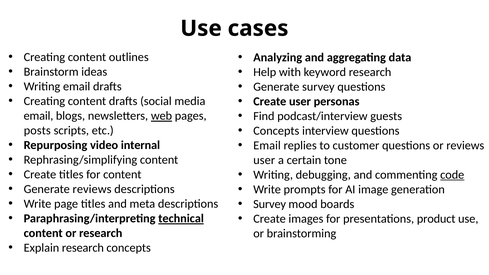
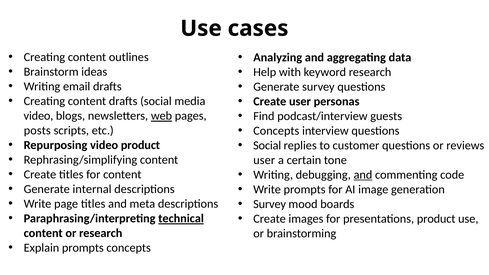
email: email -> video (38, 116)
video internal: internal -> product (140, 145)
Email: Email -> Social (267, 145)
and underline: none -> present (363, 175)
code underline: present -> none (452, 175)
Generate reviews: reviews -> internal (92, 189)
Explain research: research -> prompts (83, 248)
